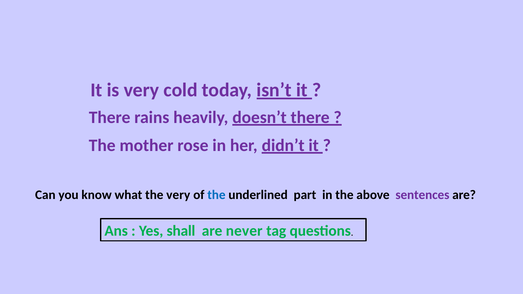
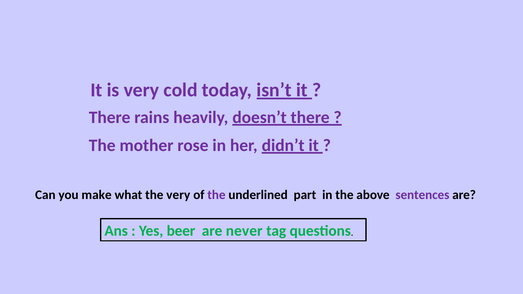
know: know -> make (97, 195)
the colour: blue -> purple (216, 195)
shall: shall -> beer (181, 231)
